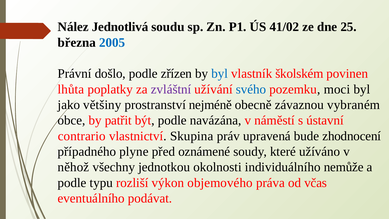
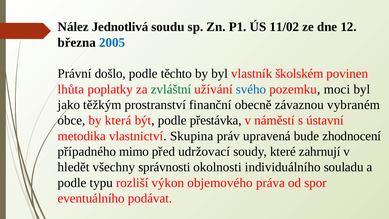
41/02: 41/02 -> 11/02 (284, 27)
25: 25 -> 12 (349, 27)
zřízen: zřízen -> těchto (176, 74)
byl colour: blue -> black (220, 74)
zvláštní colour: purple -> green (171, 89)
většiny: většiny -> těžkým (102, 105)
nejméně: nejméně -> finanční (210, 105)
patřit: patřit -> která (118, 120)
navázána: navázána -> přestávka (216, 120)
contrario: contrario -> metodika (82, 136)
plyne: plyne -> mimo (134, 151)
oznámené: oznámené -> udržovací (204, 151)
užíváno: užíváno -> zahrnují (320, 151)
něhož: něhož -> hledět (74, 167)
jednotkou: jednotkou -> správnosti (164, 167)
nemůže: nemůže -> souladu (344, 167)
včas: včas -> spor (316, 183)
